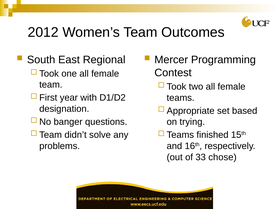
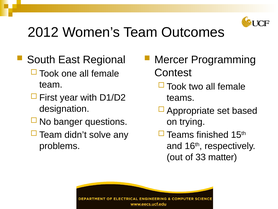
chose: chose -> matter (223, 157)
